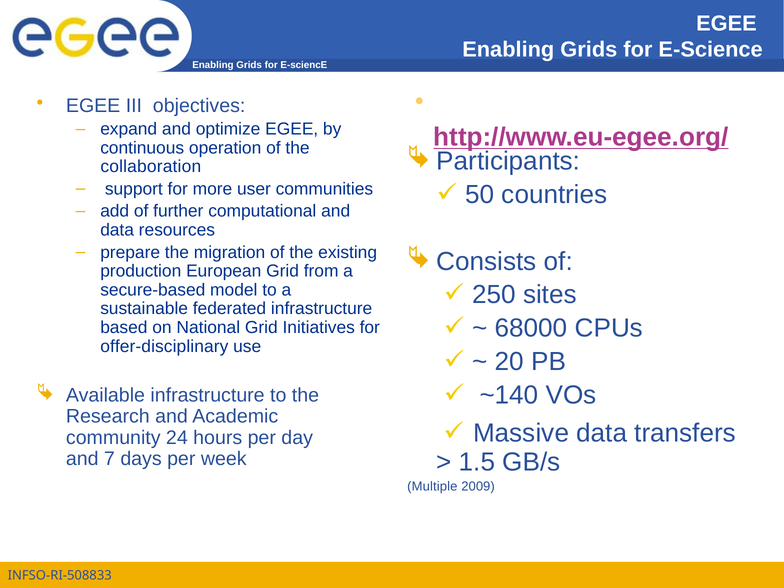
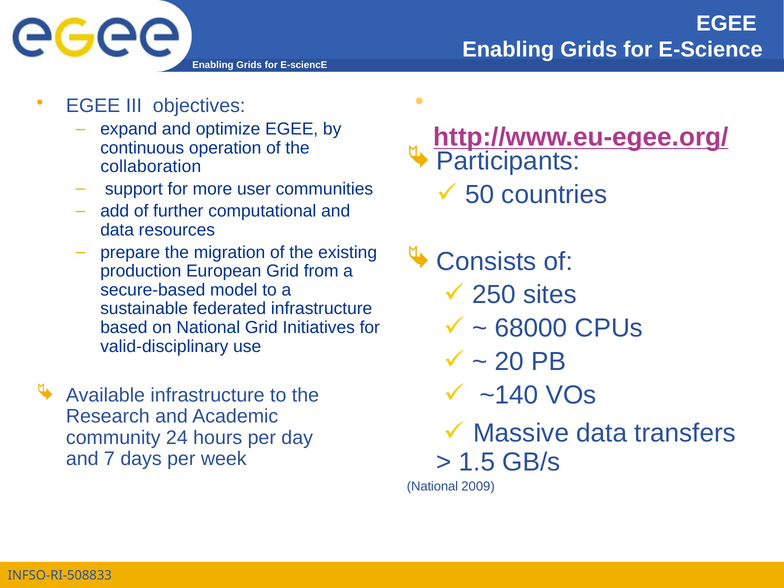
offer-disciplinary: offer-disciplinary -> valid-disciplinary (164, 346)
Multiple: Multiple -> National (432, 486)
